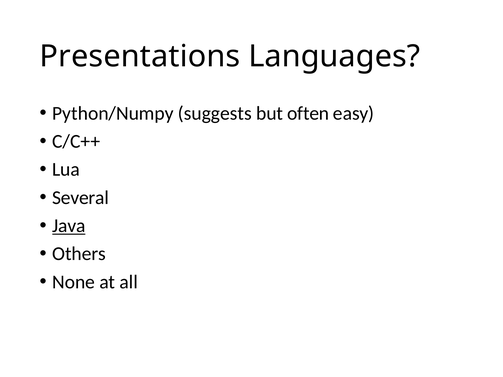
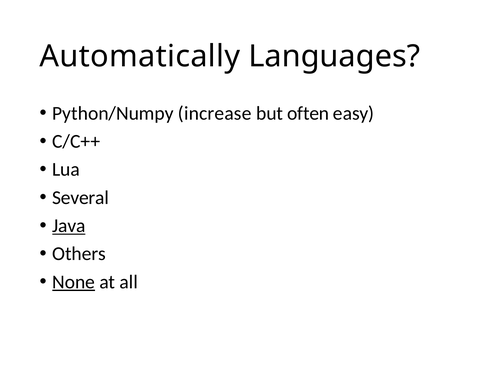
Presentations: Presentations -> Automatically (140, 56)
suggests: suggests -> increase (215, 113)
None underline: none -> present (74, 282)
